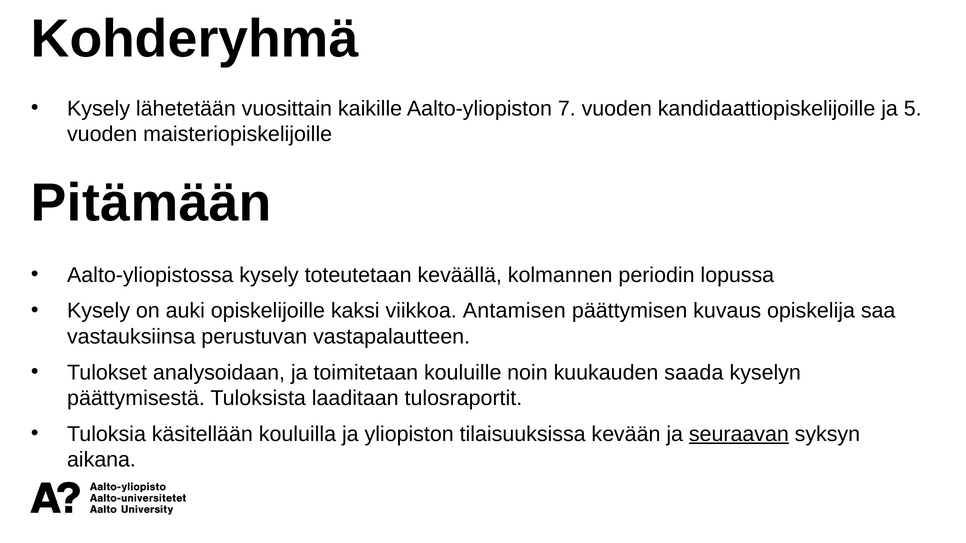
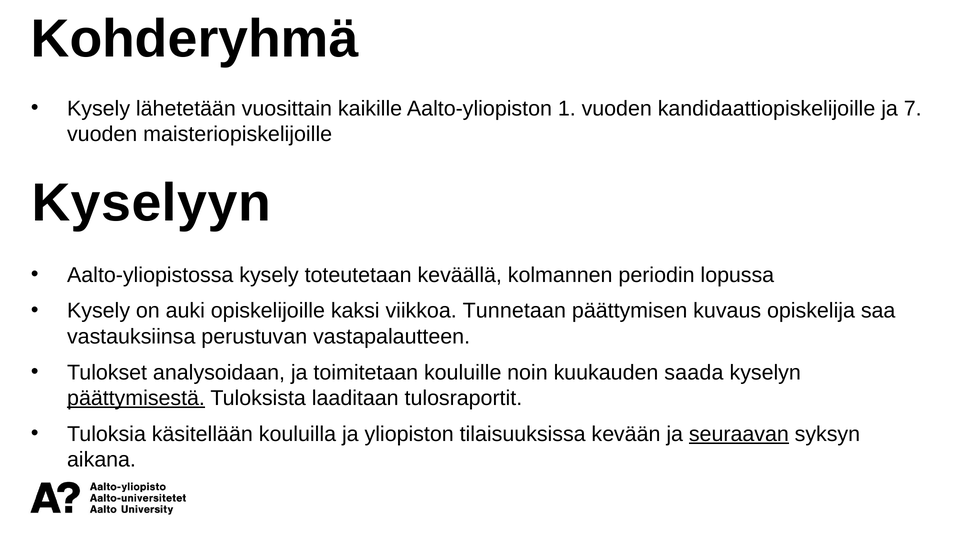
7: 7 -> 1 (567, 109)
5: 5 -> 7 (913, 109)
Pitämään: Pitämään -> Kyselyyn (151, 203)
Antamisen: Antamisen -> Tunnetaan (514, 311)
päättymisestä underline: none -> present (136, 398)
